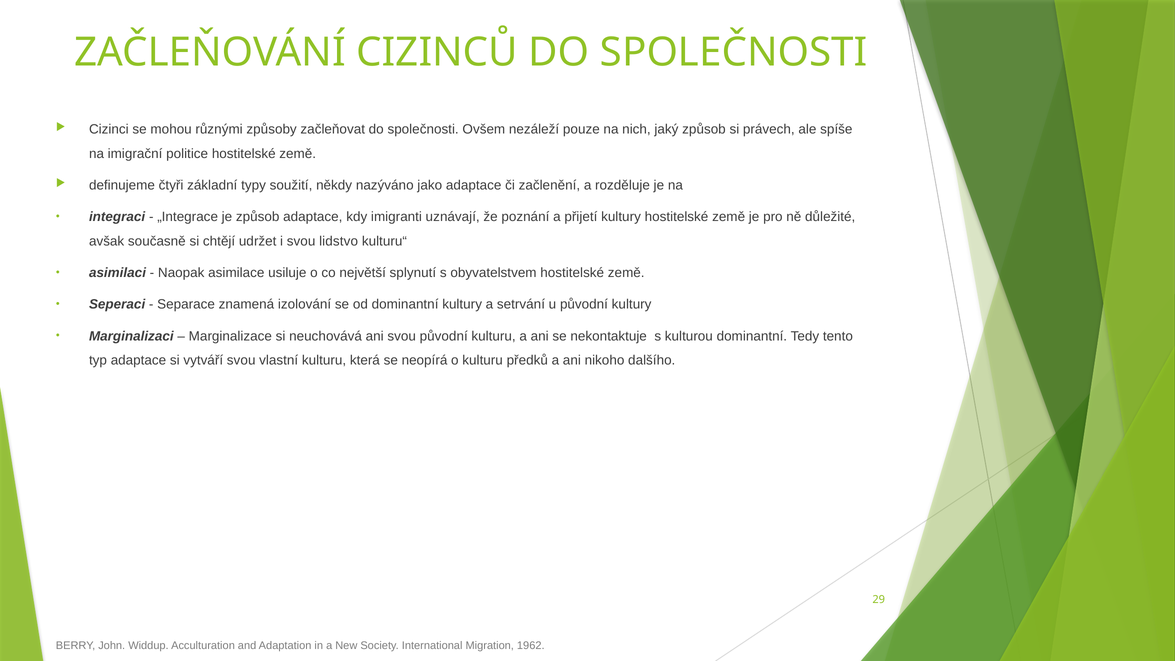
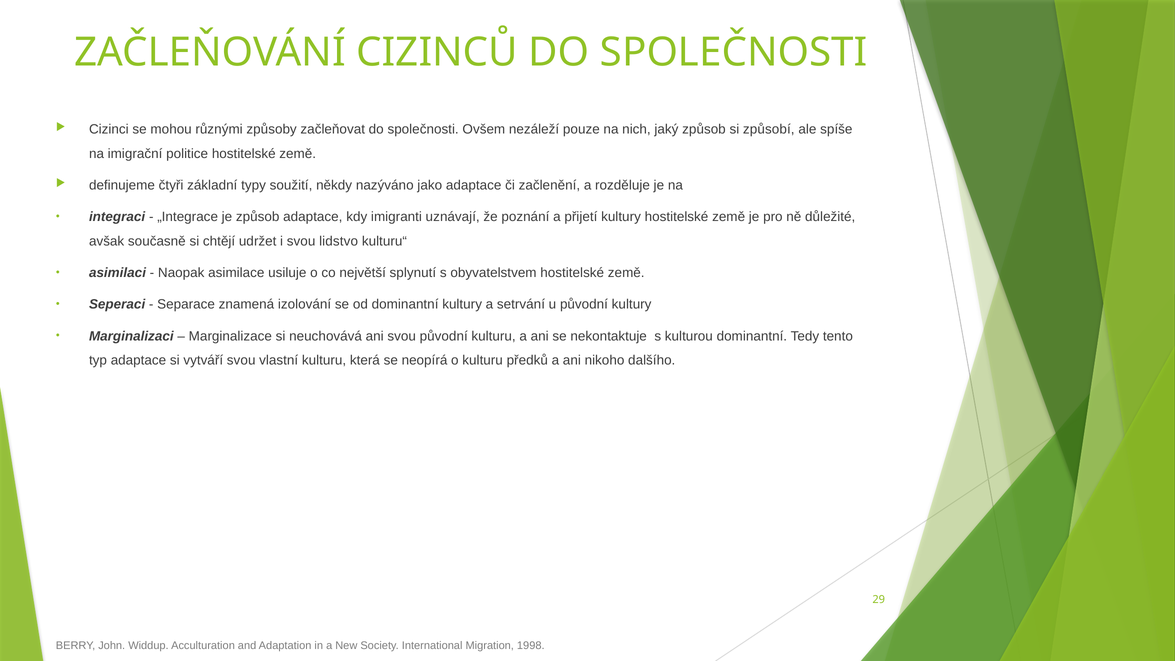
právech: právech -> způsobí (769, 129)
1962: 1962 -> 1998 (531, 646)
